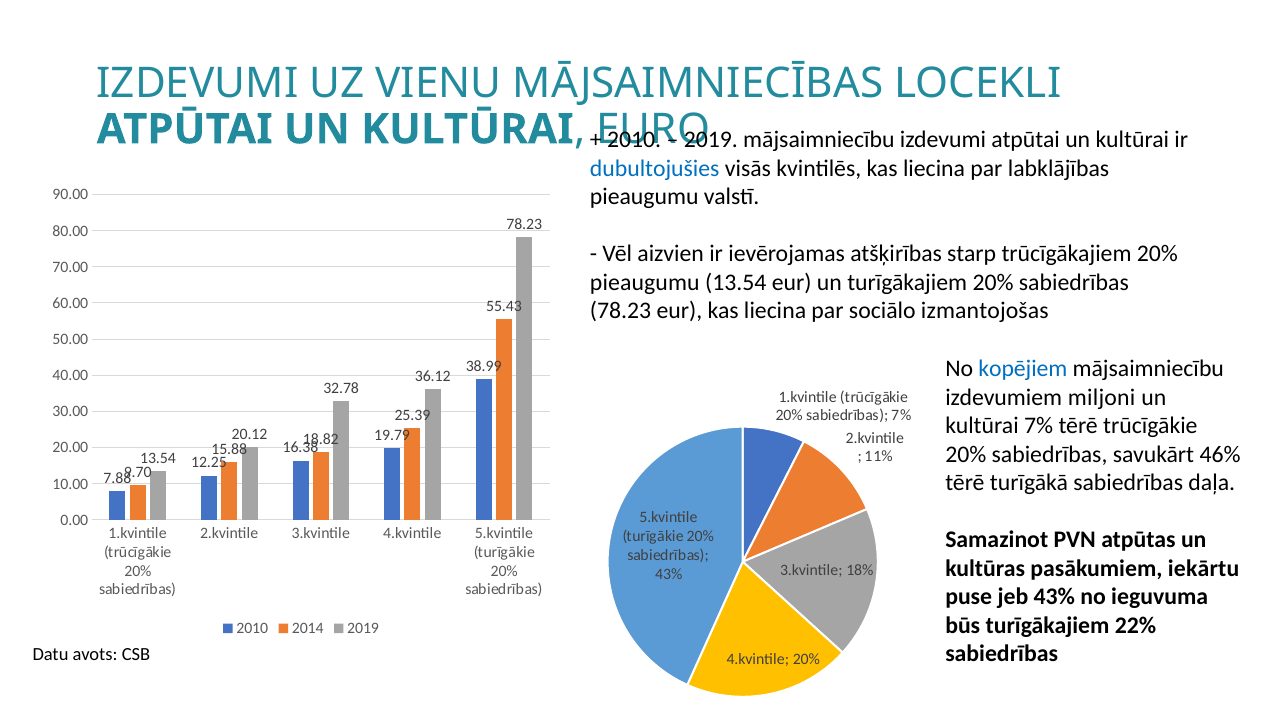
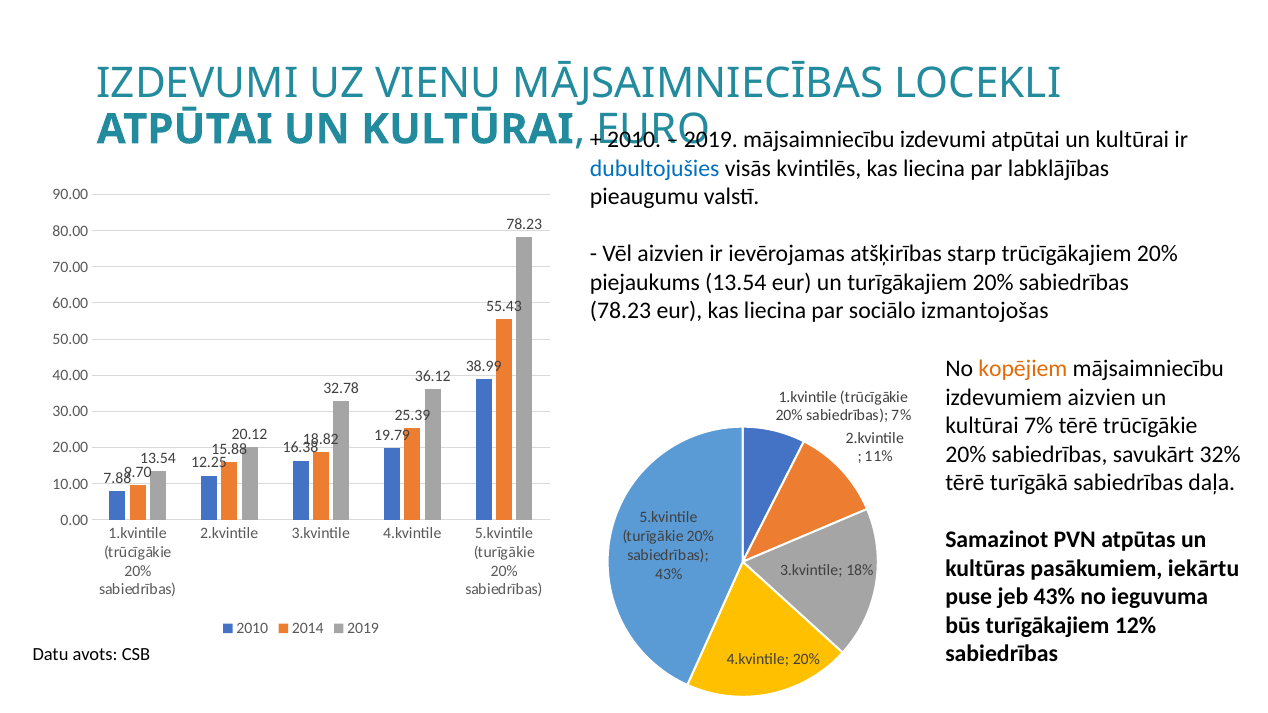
pieaugumu: pieaugumu -> piejaukums (645, 283)
kopējiem colour: blue -> orange (1023, 369)
izdevumiem miljoni: miljoni -> aizvien (1102, 397)
46%: 46% -> 32% (1220, 455)
22%: 22% -> 12% (1135, 626)
